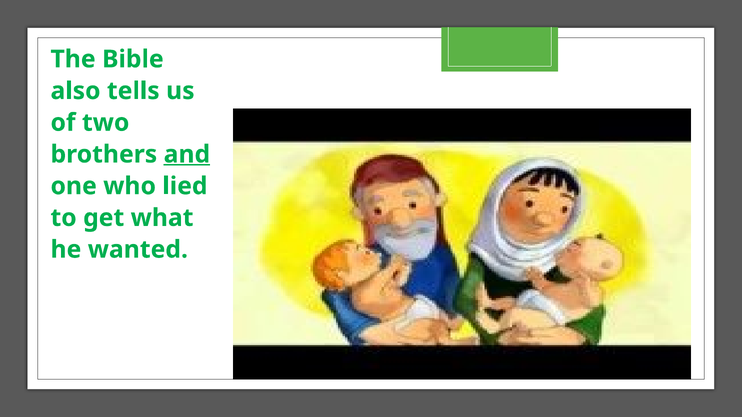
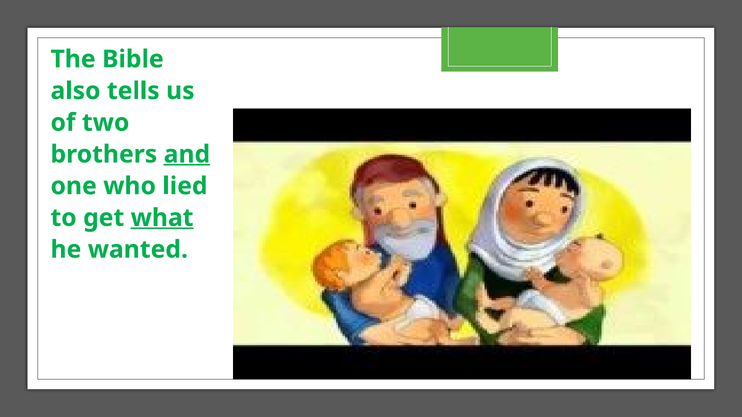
what underline: none -> present (162, 218)
